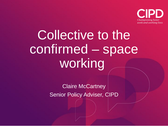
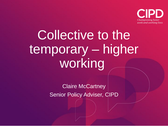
confirmed: confirmed -> temporary (59, 49)
space: space -> higher (121, 49)
